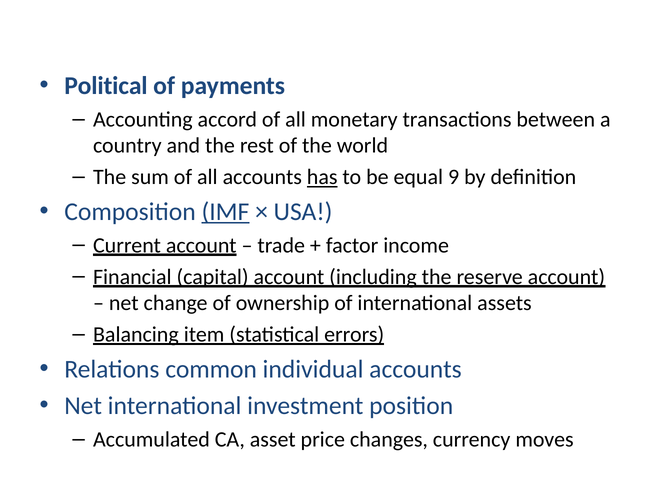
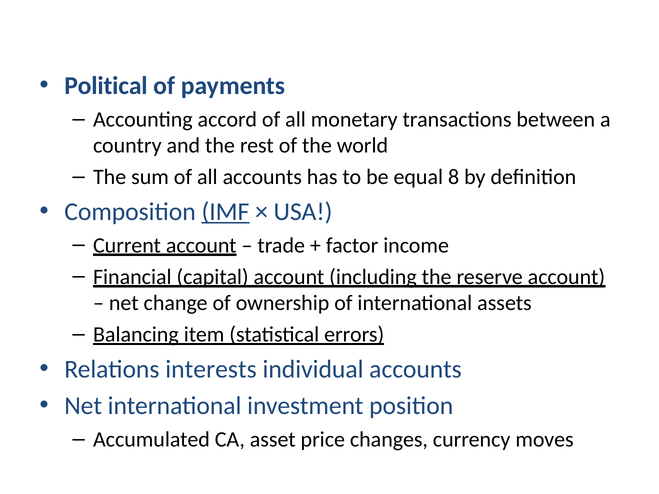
has underline: present -> none (322, 177)
9: 9 -> 8 (454, 177)
common: common -> interests (211, 369)
